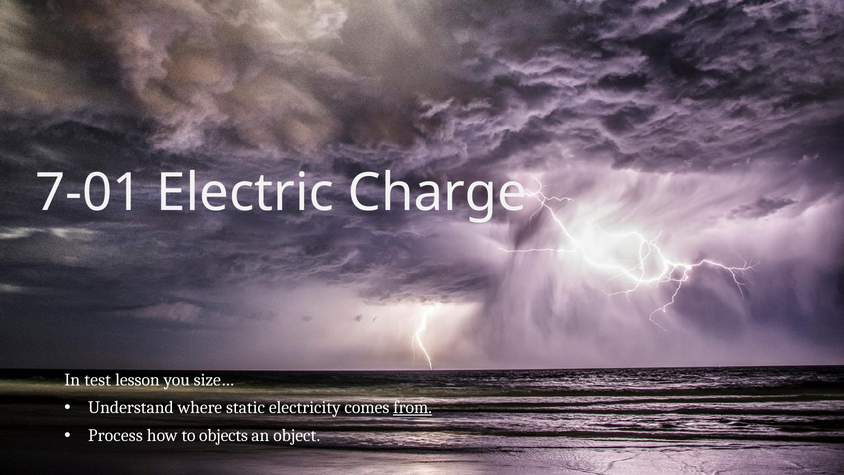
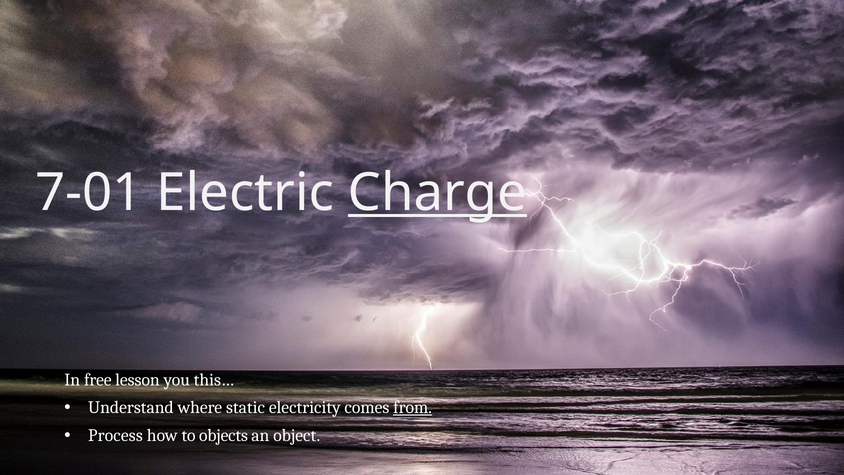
Charge underline: none -> present (437, 193)
test: test -> free (98, 380)
size…: size… -> this… (214, 380)
